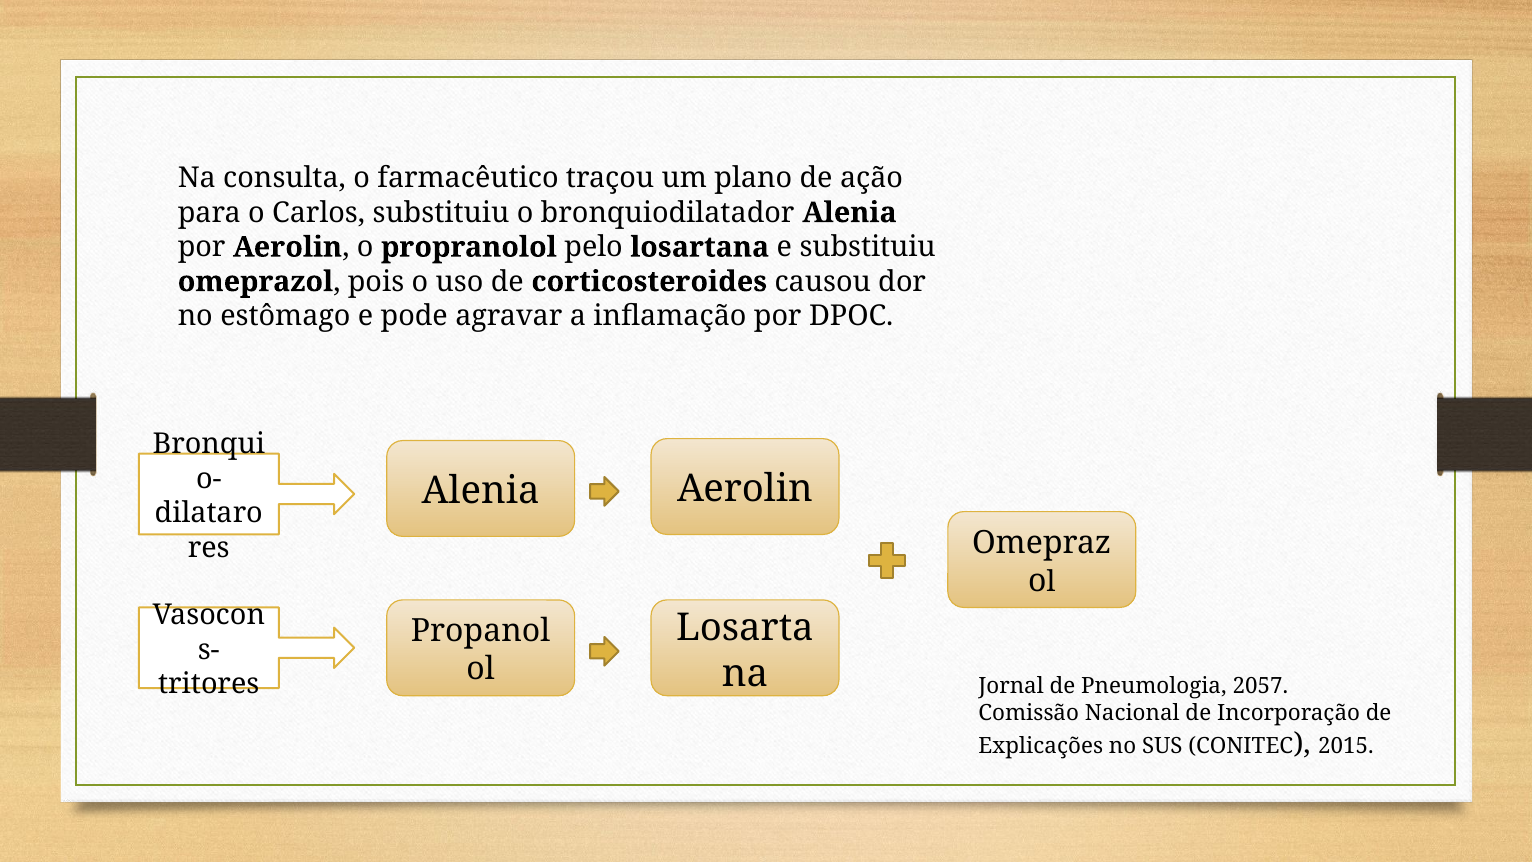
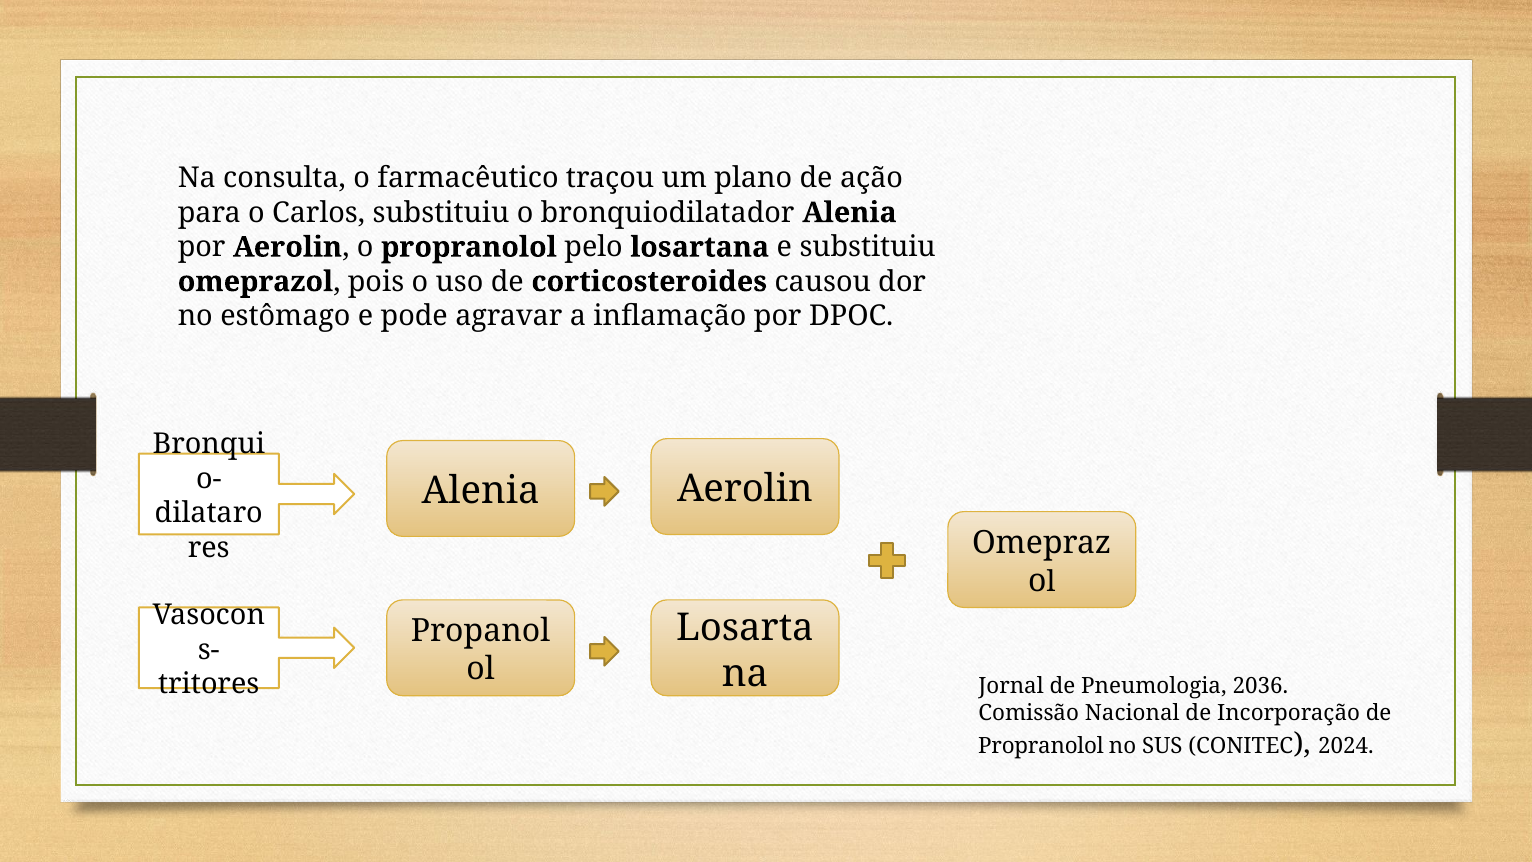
2057: 2057 -> 2036 (1260, 686)
Explicações: Explicações -> Propranolol (1041, 746)
2015: 2015 -> 2024 (1346, 746)
